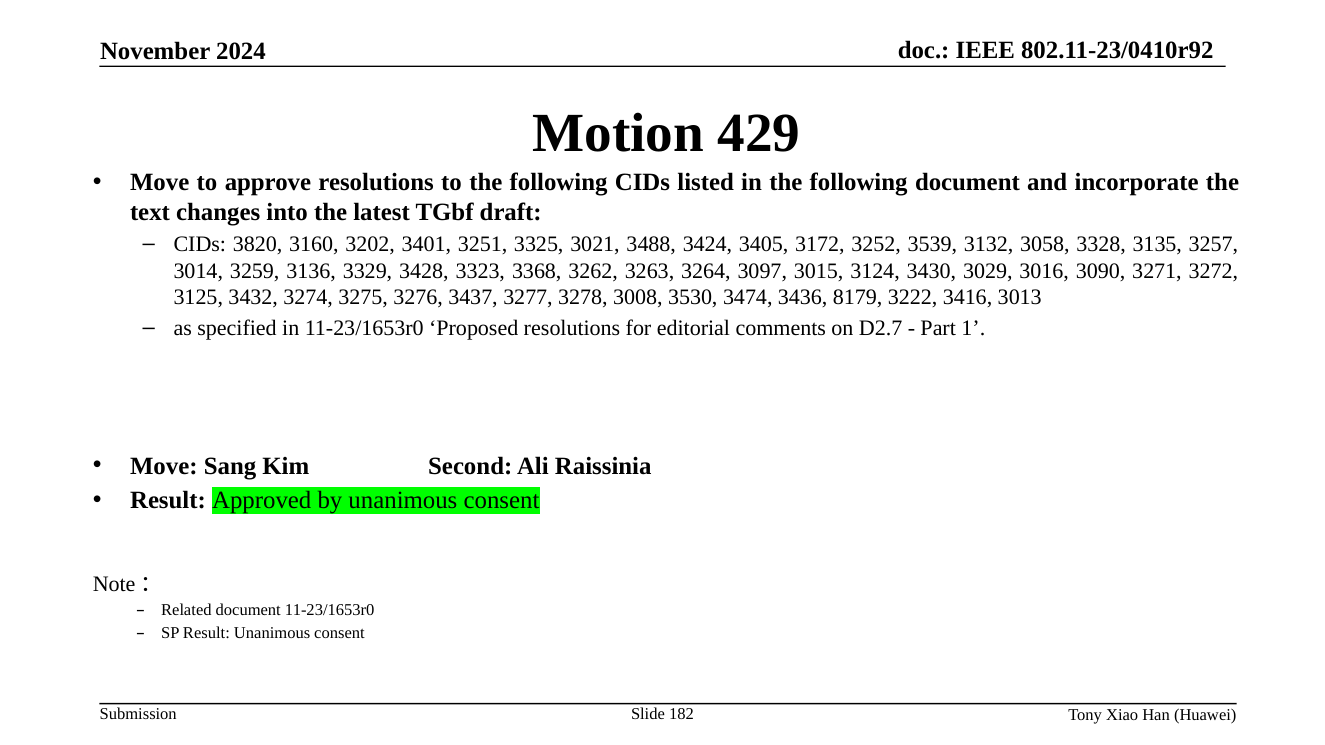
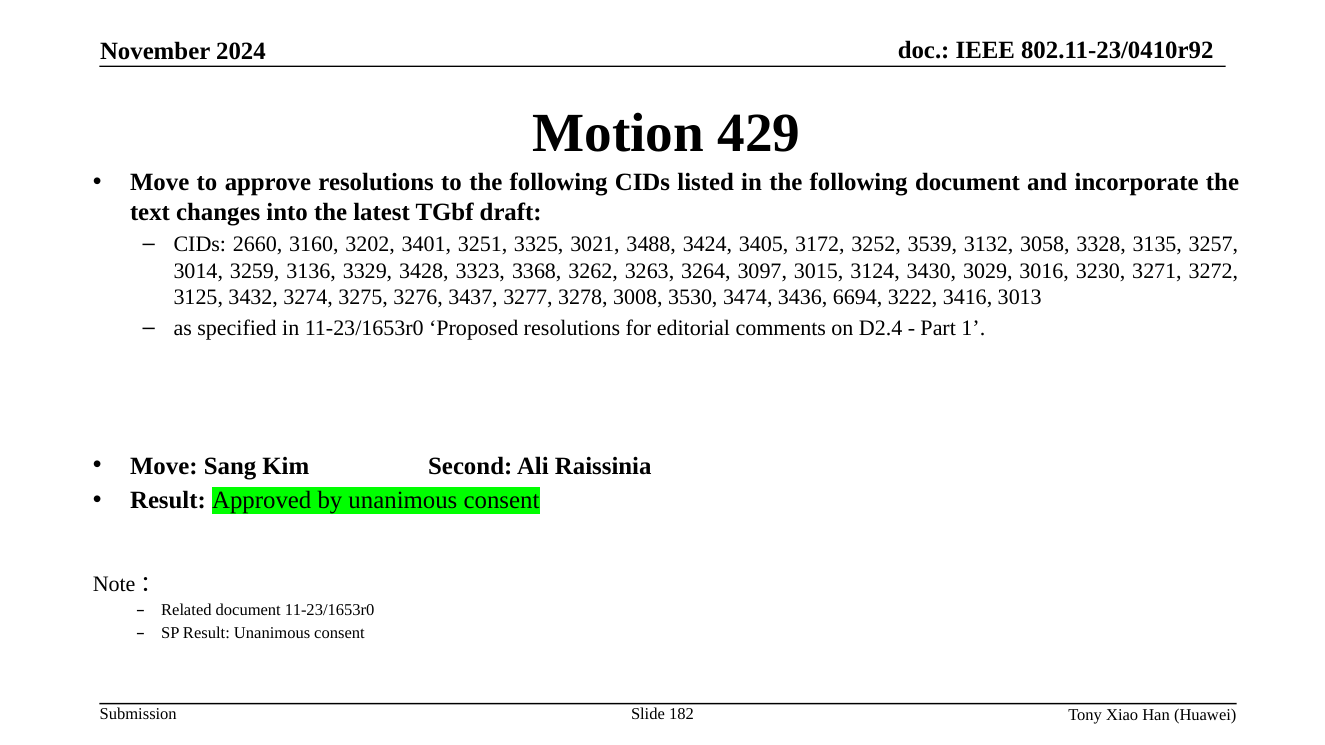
3820: 3820 -> 2660 (258, 245)
3090: 3090 -> 3230 (1101, 271)
8179: 8179 -> 6694 (858, 297)
D2.7: D2.7 -> D2.4 (881, 328)
